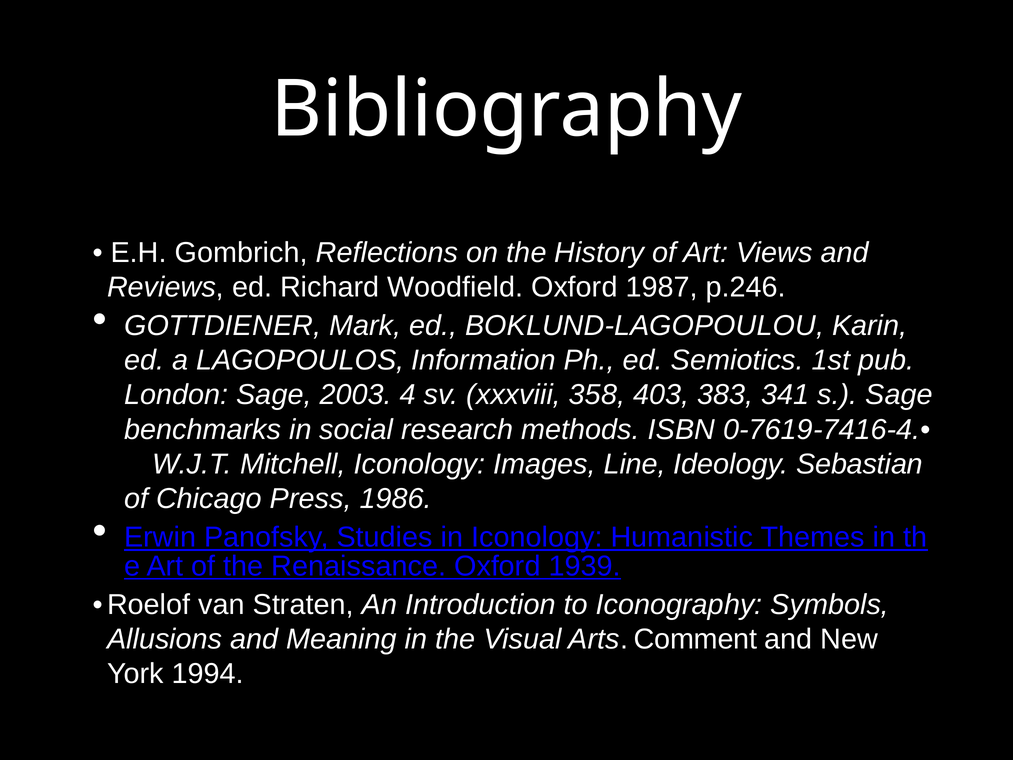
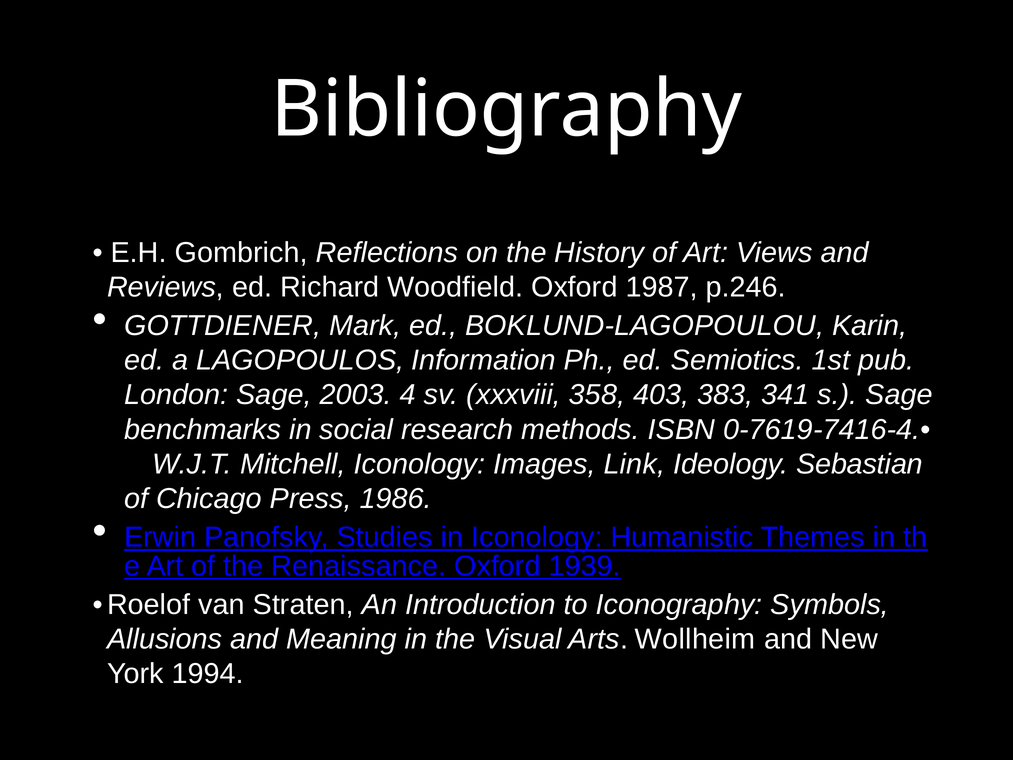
Line: Line -> Link (634, 464)
Comment: Comment -> Wollheim (695, 639)
